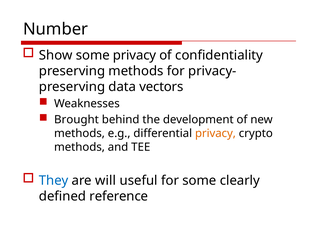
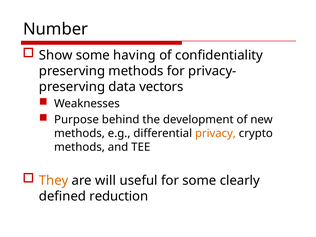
some privacy: privacy -> having (134, 55)
Brought: Brought -> Purpose (77, 120)
They colour: blue -> orange (54, 180)
reference: reference -> reduction (119, 196)
